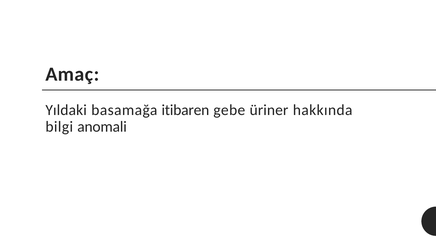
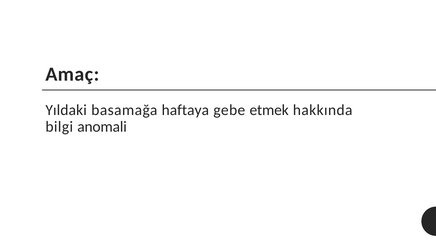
itibaren: itibaren -> haftaya (185, 110)
üriner: üriner -> etmek (269, 110)
